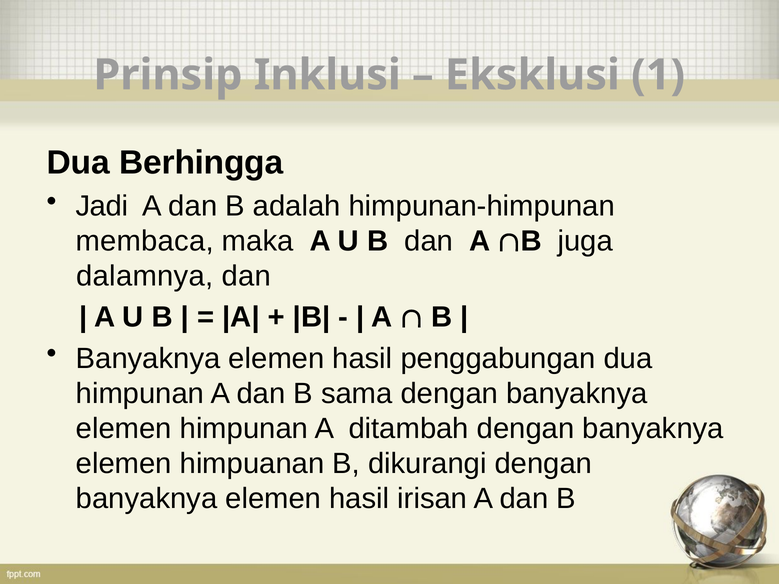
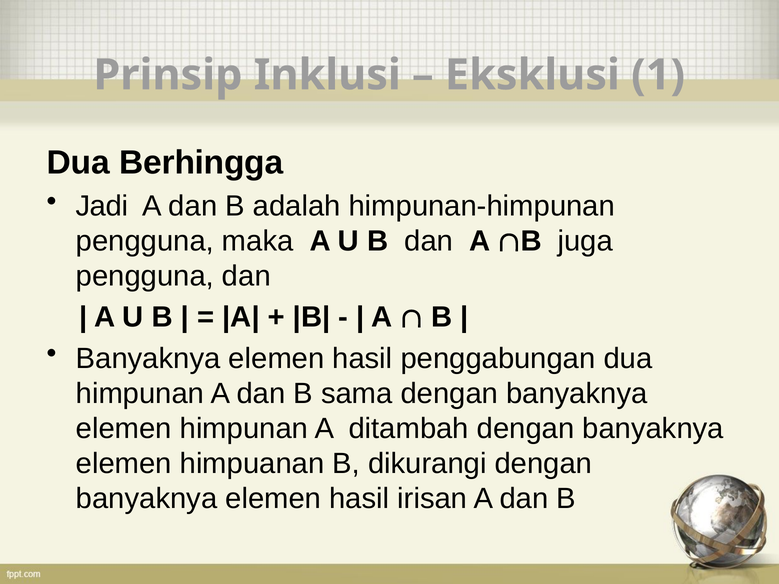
membaca: membaca -> pengguna (145, 241)
dalamnya: dalamnya -> pengguna (145, 276)
